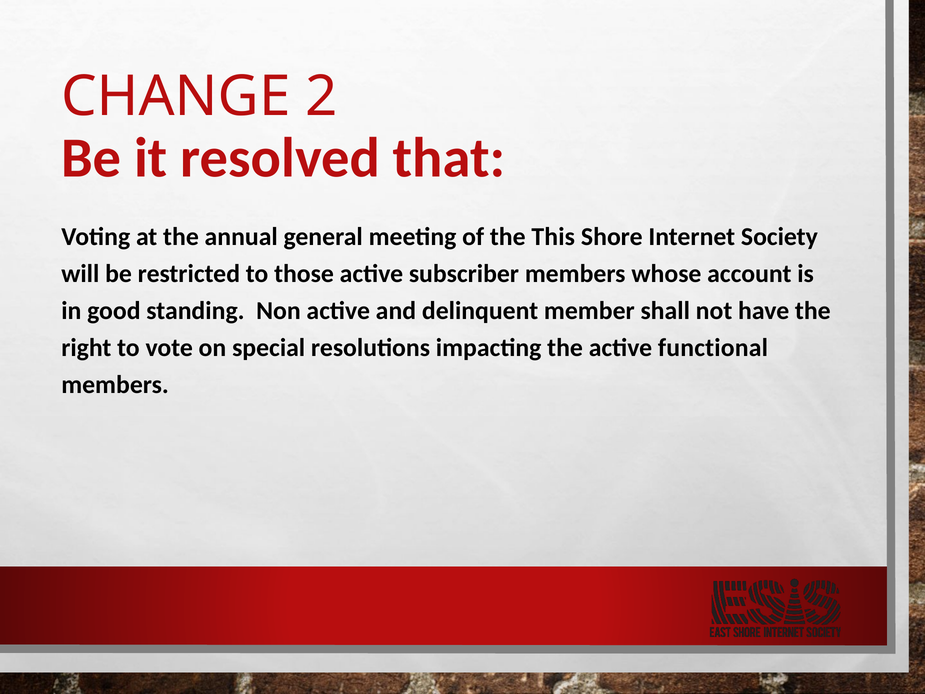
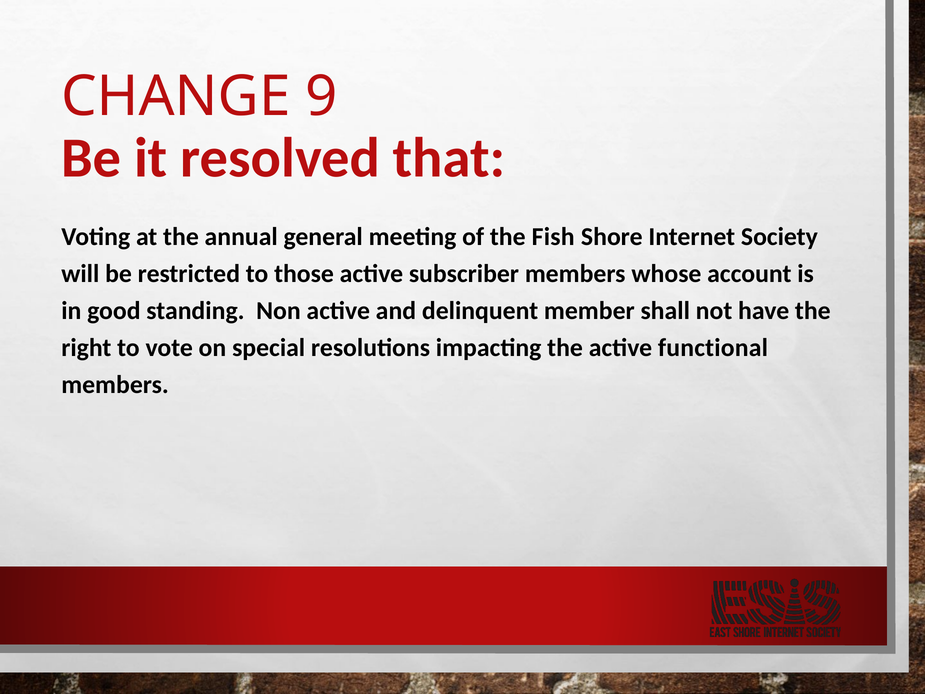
2: 2 -> 9 (321, 97)
This: This -> Fish (553, 237)
